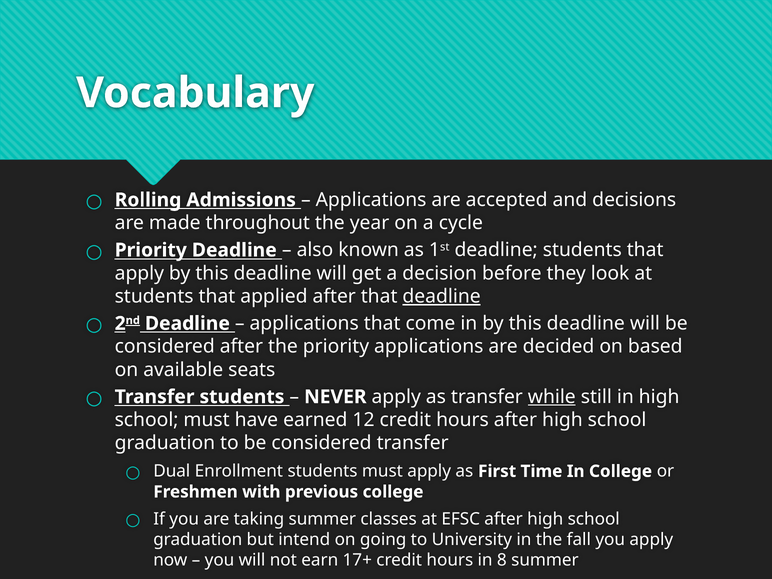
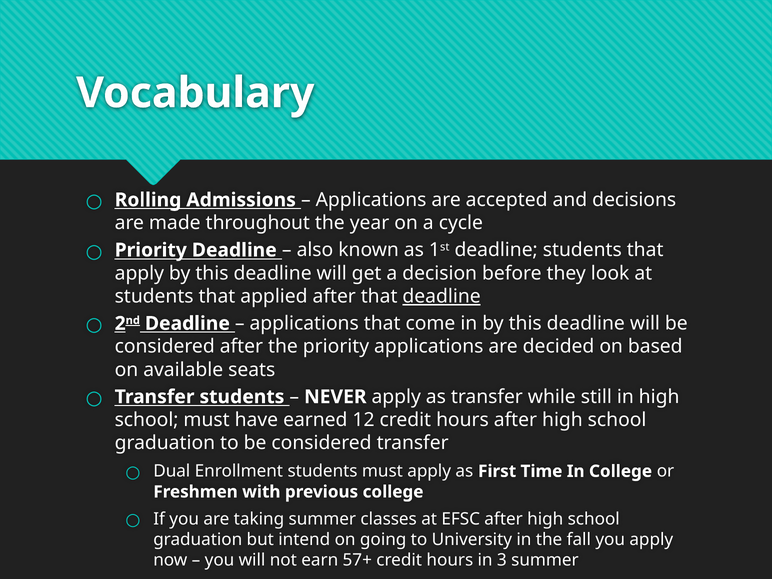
while underline: present -> none (552, 397)
17+: 17+ -> 57+ (357, 560)
8: 8 -> 3 (502, 560)
